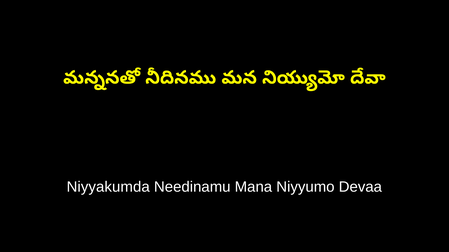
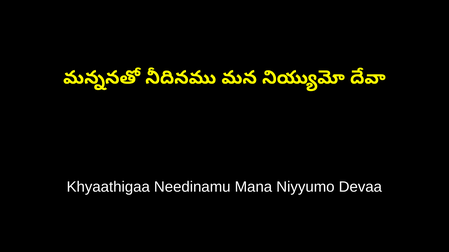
Niyyakumda: Niyyakumda -> Khyaathigaa (108, 187)
